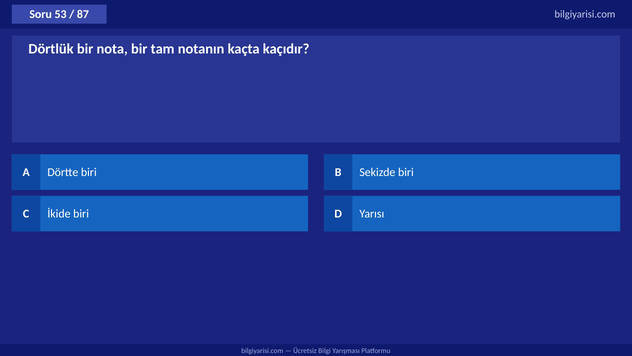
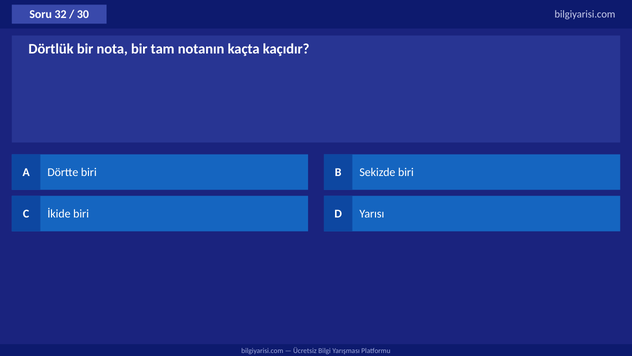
53: 53 -> 32 (61, 14)
87: 87 -> 30 (83, 14)
